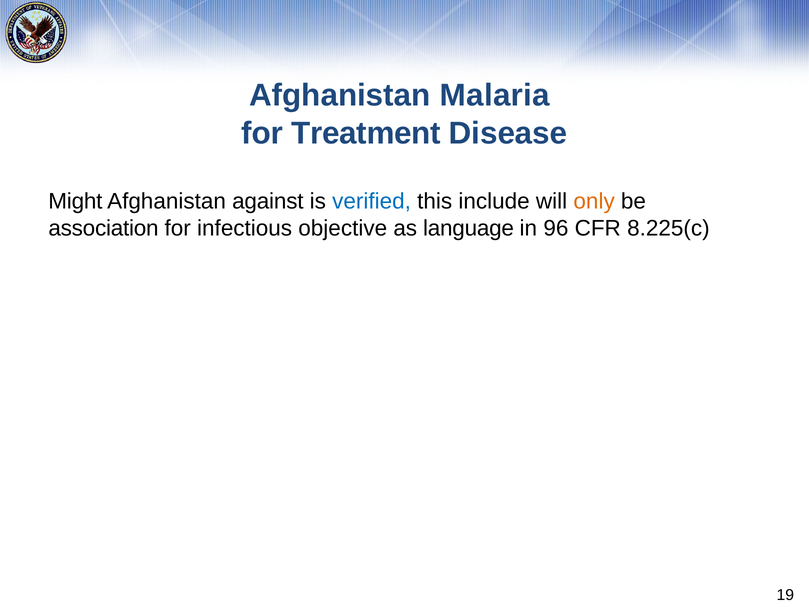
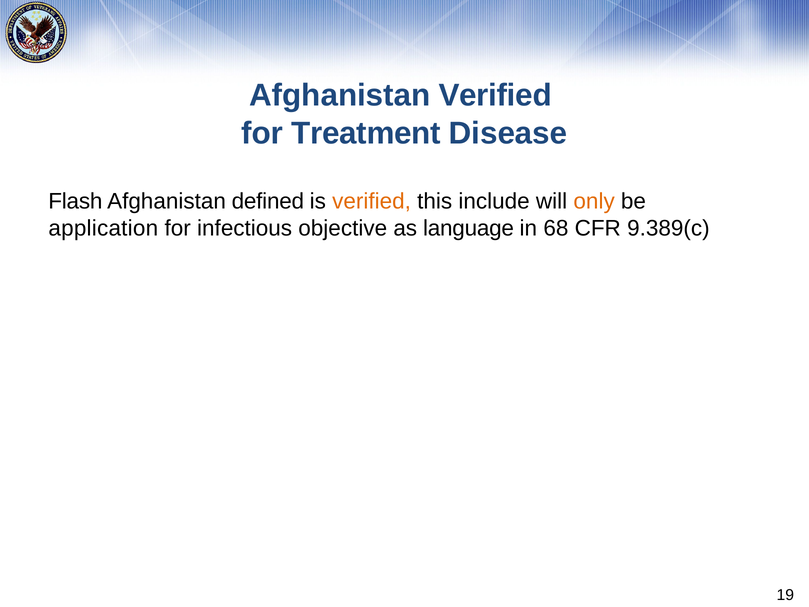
Afghanistan Malaria: Malaria -> Verified (495, 95)
Might: Might -> Flash (75, 201)
against: against -> defined (268, 201)
verified colour: blue -> orange (372, 201)
association: association -> application (103, 228)
96: 96 -> 68 (556, 228)
8.225(c: 8.225(c -> 9.389(c (668, 228)
